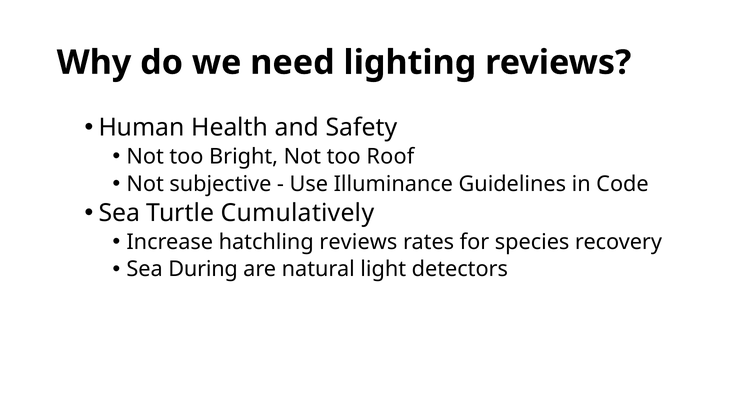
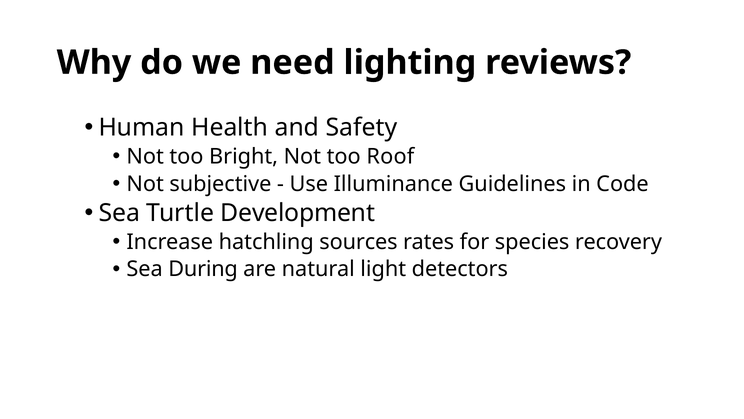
Cumulatively: Cumulatively -> Development (298, 213)
hatchling reviews: reviews -> sources (358, 242)
